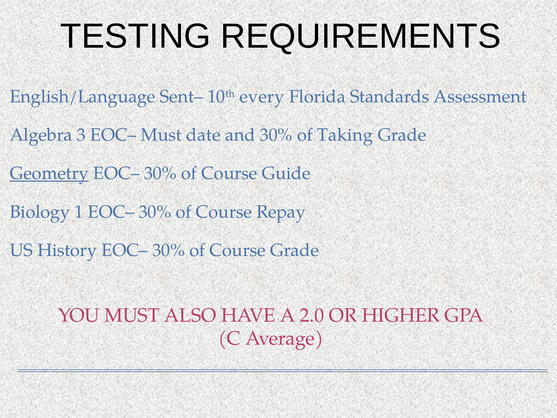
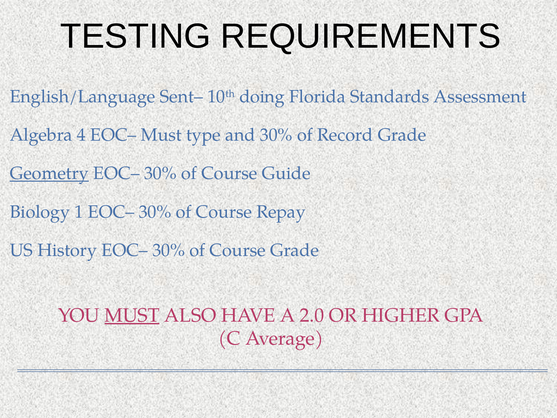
every: every -> doing (262, 97)
3: 3 -> 4 (81, 135)
date: date -> type (203, 135)
Taking: Taking -> Record (345, 135)
MUST underline: none -> present (132, 315)
